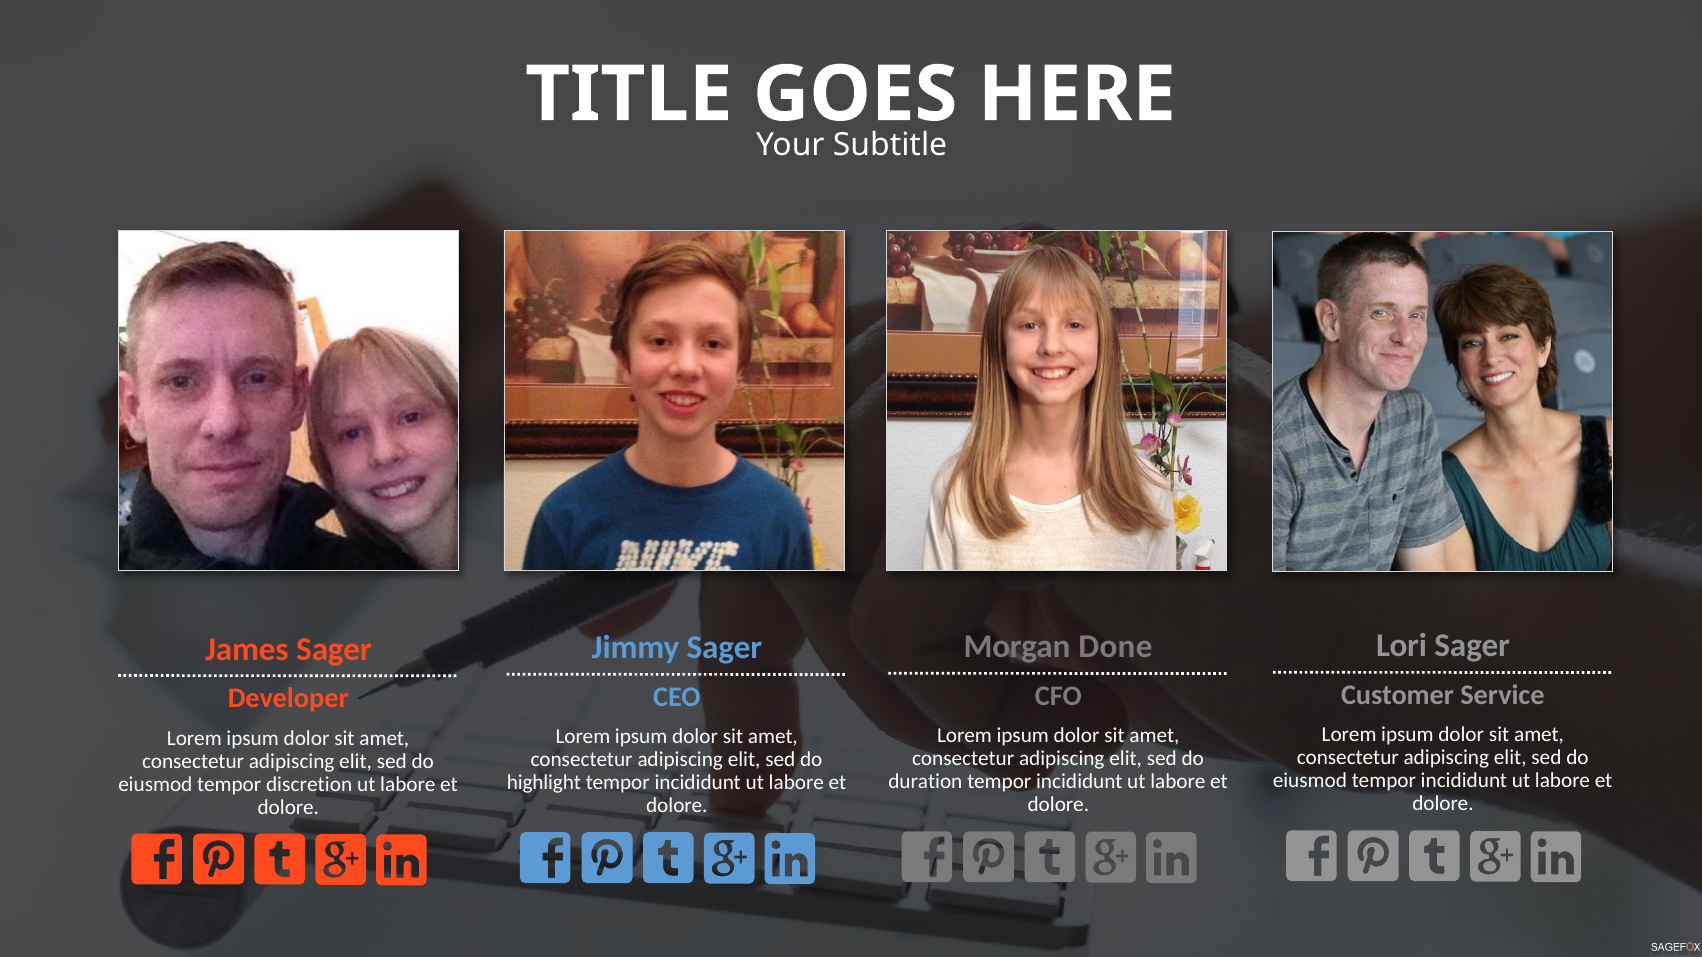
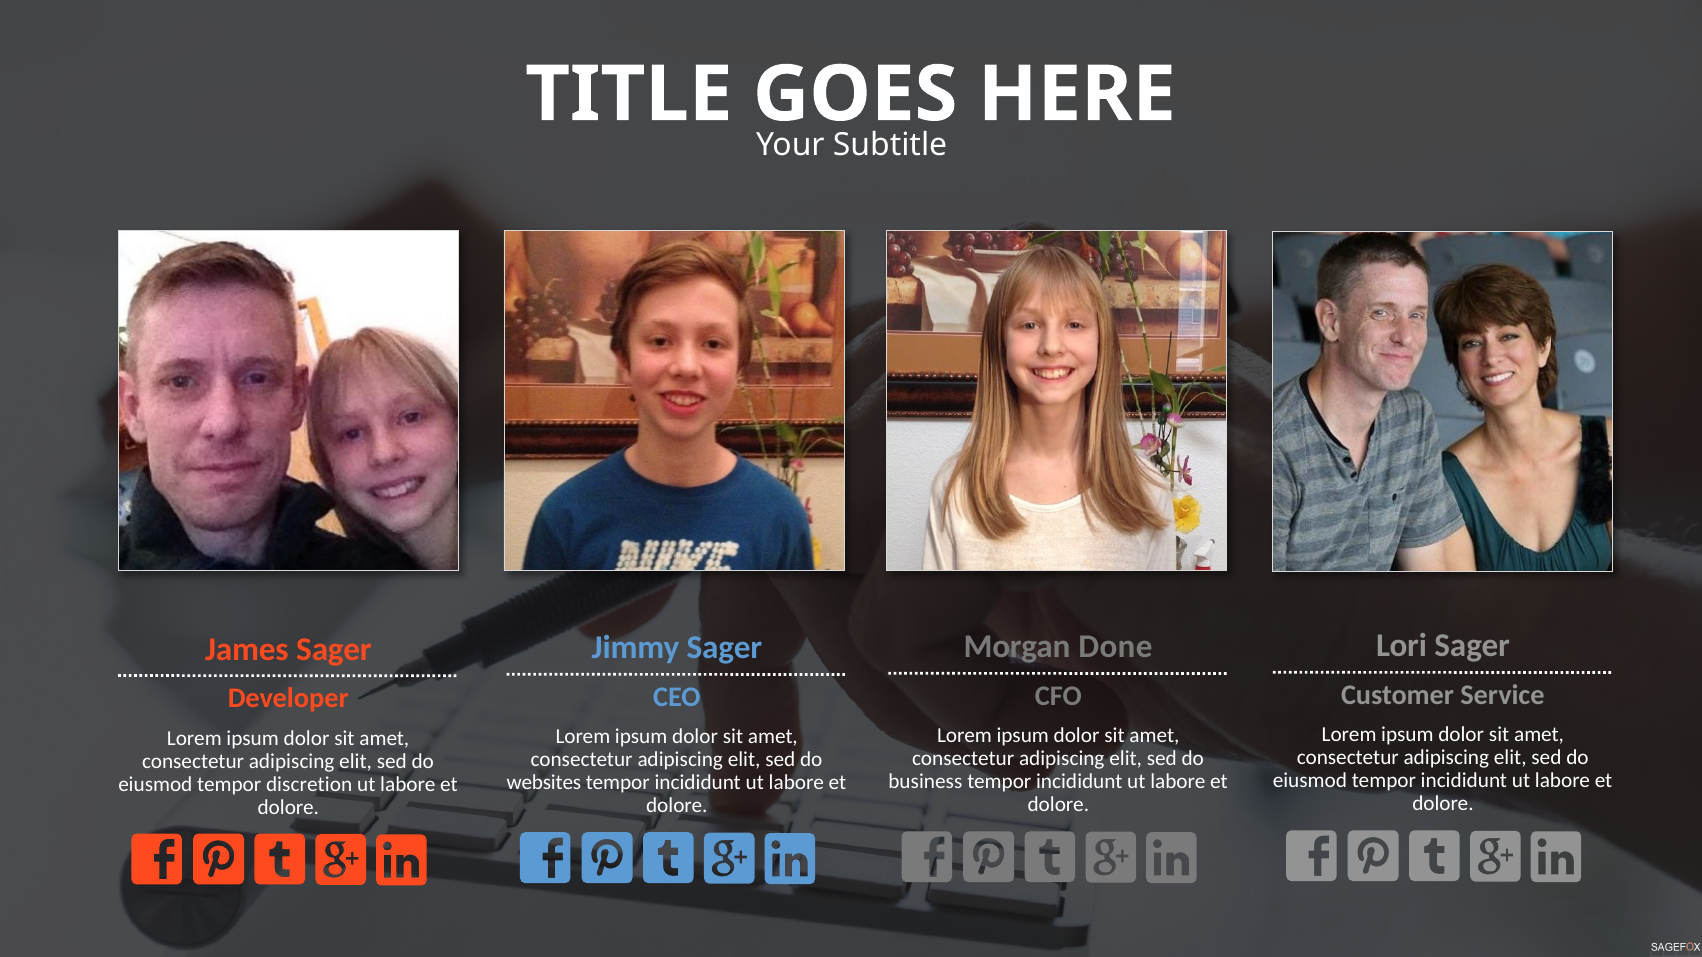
duration: duration -> business (925, 782)
highlight: highlight -> websites (544, 783)
